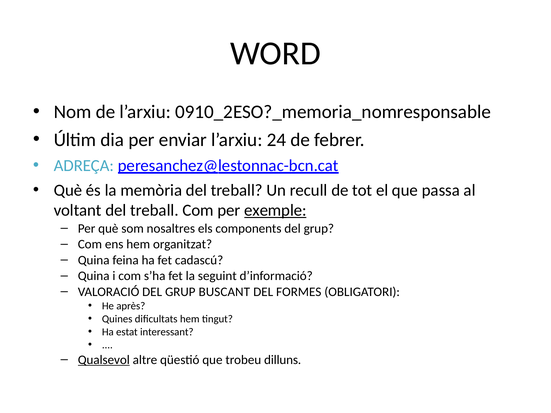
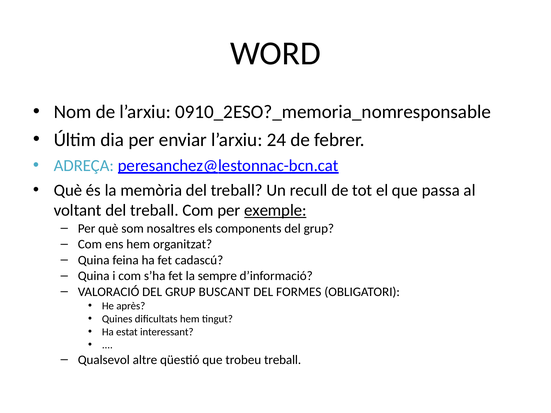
seguint: seguint -> sempre (217, 276)
Qualsevol underline: present -> none (104, 360)
trobeu dilluns: dilluns -> treball (283, 360)
